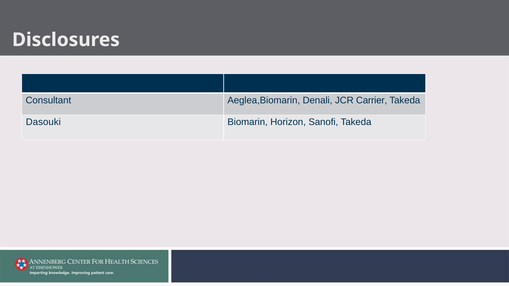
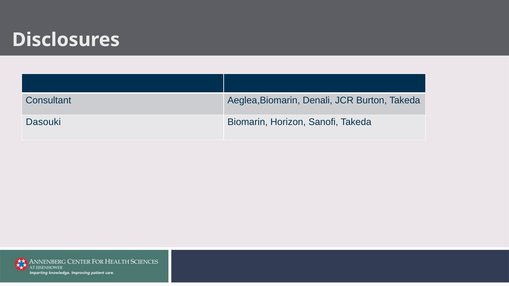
Carrier: Carrier -> Burton (372, 101)
